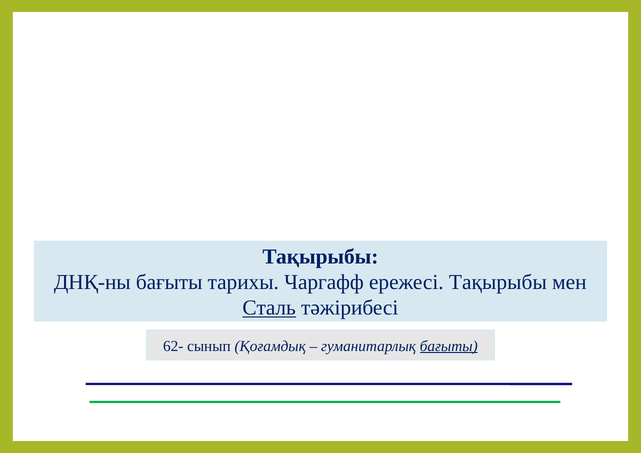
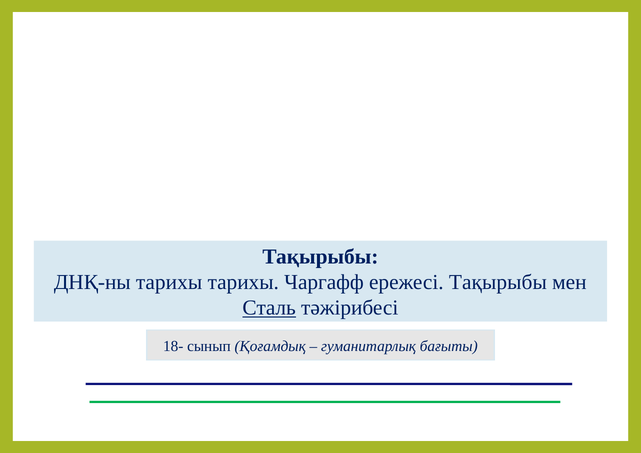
ДНҚ-ны бағыты: бағыты -> тарихы (169, 282)
62-: 62- -> 18- (173, 346)
бағыты underline: present -> none (449, 346)
